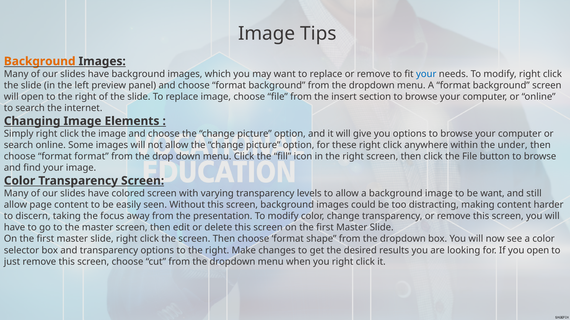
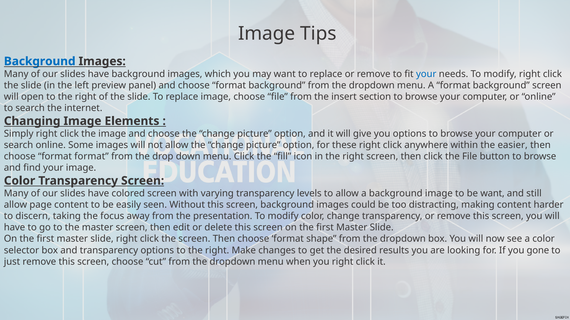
Background colour: orange -> blue (40, 61)
under: under -> easier (513, 145)
you open: open -> gone (538, 251)
